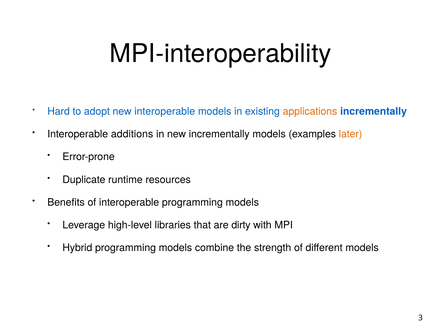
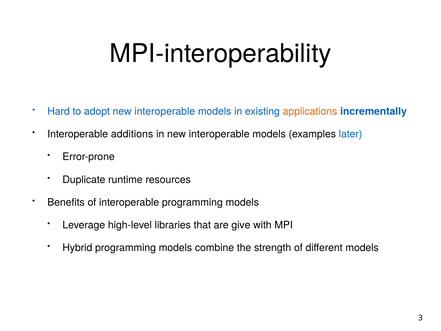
in new incrementally: incrementally -> interoperable (219, 134)
later colour: orange -> blue (351, 134)
dirty: dirty -> give (241, 225)
